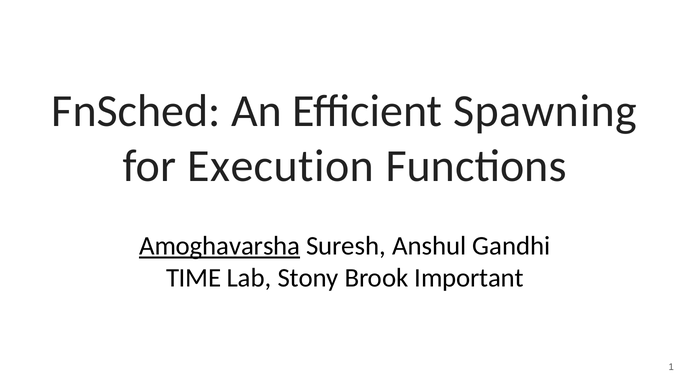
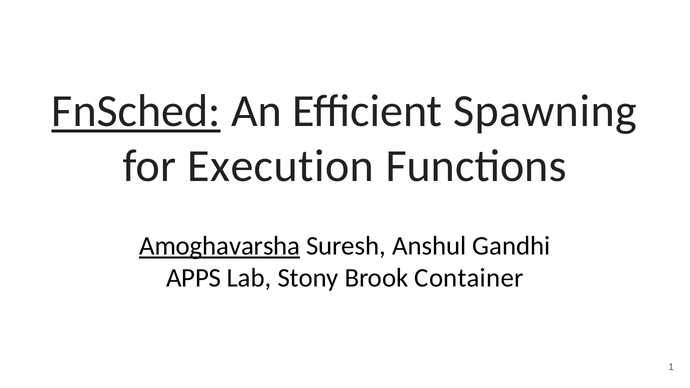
FnSched underline: none -> present (136, 111)
TIME: TIME -> APPS (194, 278)
Important: Important -> Container (469, 278)
